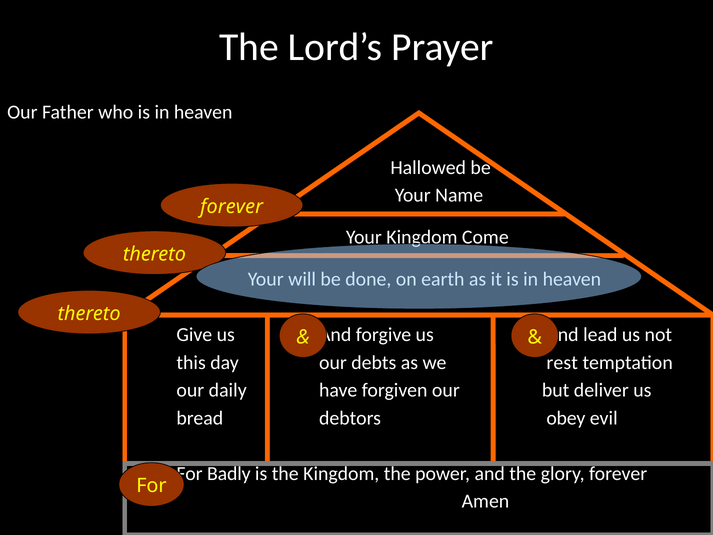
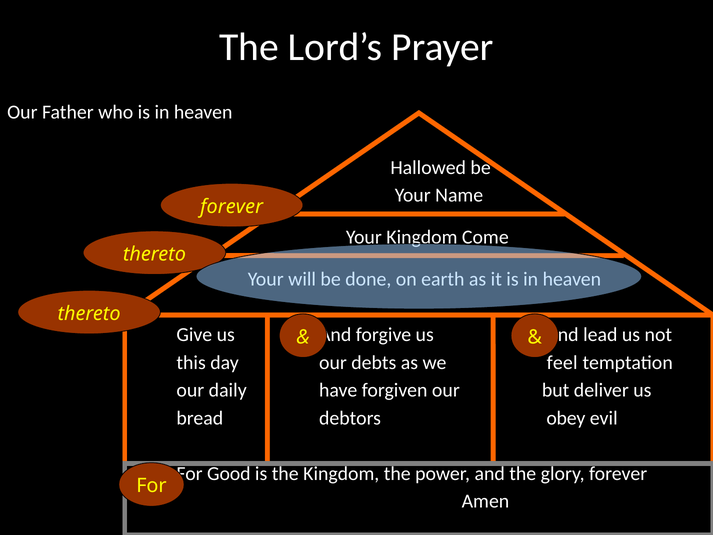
rest: rest -> feel (562, 362)
Badly: Badly -> Good (229, 473)
